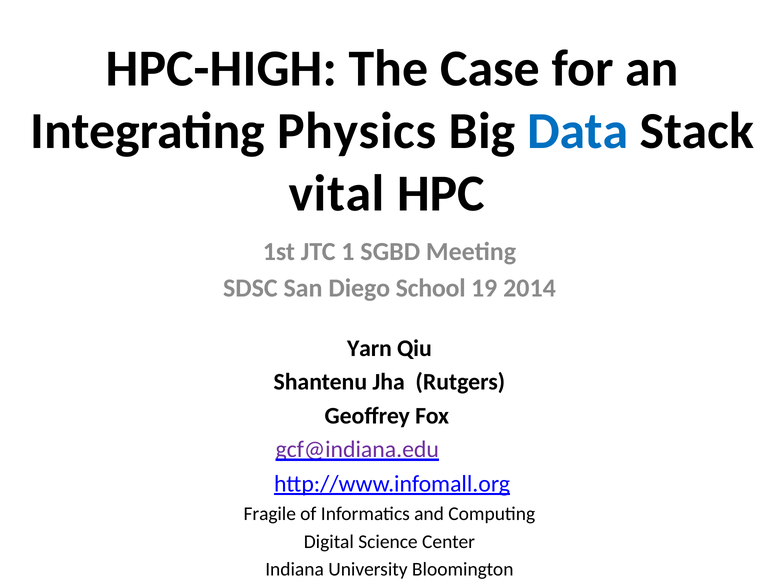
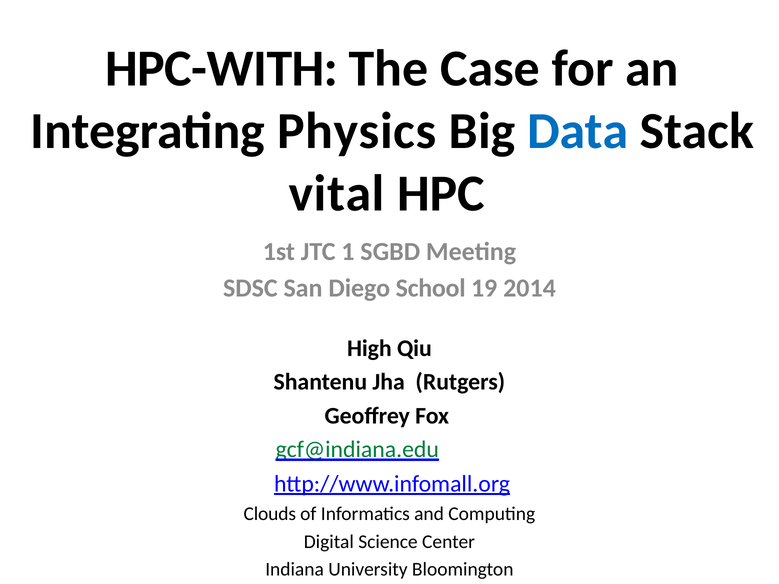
HPC-HIGH: HPC-HIGH -> HPC-WITH (222, 69)
Yarn: Yarn -> High (369, 349)
gcf@indiana.edu colour: purple -> green (357, 450)
Fragile: Fragile -> Clouds (270, 514)
